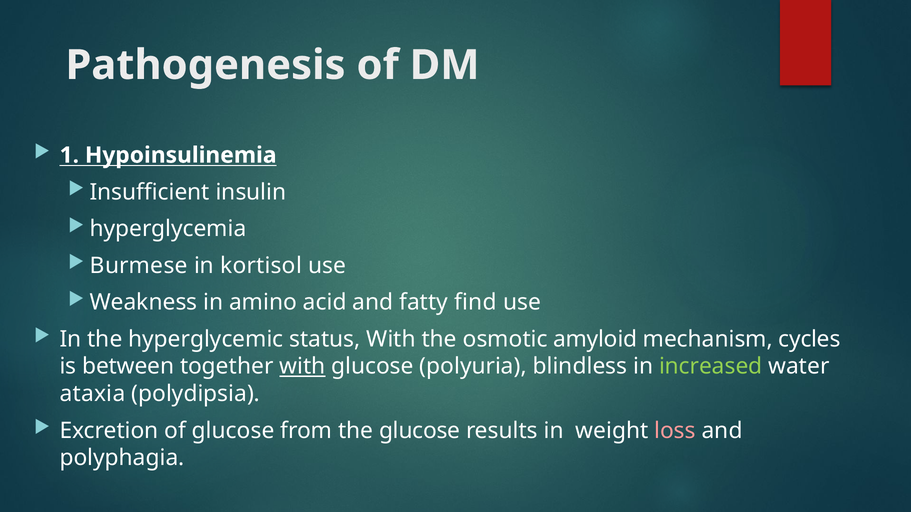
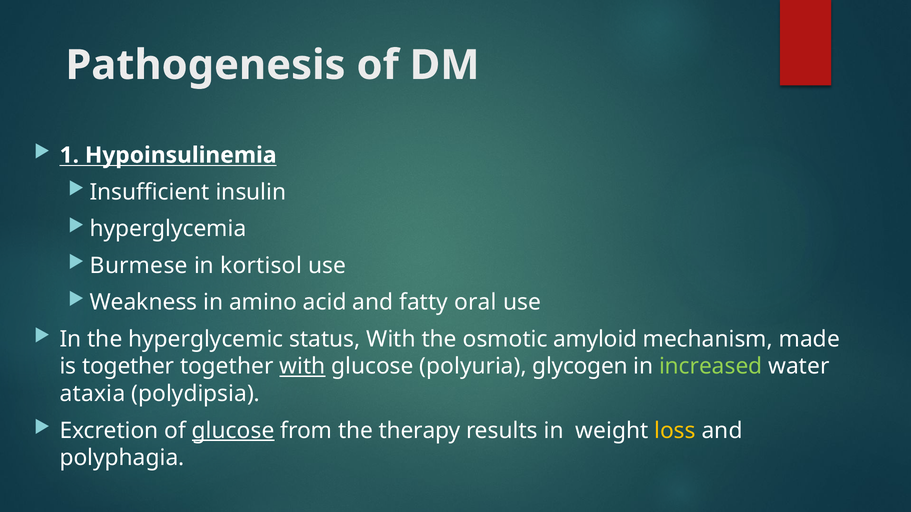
find: find -> oral (475, 303)
cycles: cycles -> made (809, 339)
is between: between -> together (128, 367)
blindless: blindless -> glycogen (580, 367)
glucose underline: none -> present (233, 431)
the glucose: glucose -> therapy (420, 431)
loss colour: pink -> yellow (675, 431)
